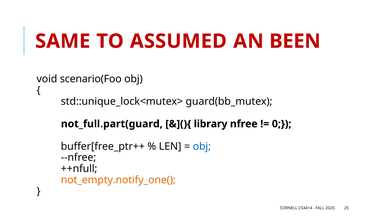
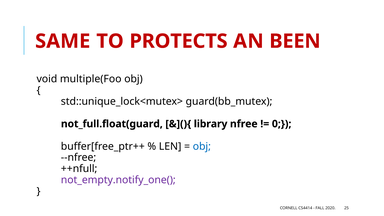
ASSUMED: ASSUMED -> PROTECTS (179, 41)
scenario(Foo: scenario(Foo -> multiple(Foo (91, 79)
not_full.part(guard: not_full.part(guard -> not_full.float(guard (112, 124)
not_empty.notify_one( colour: orange -> purple (118, 180)
